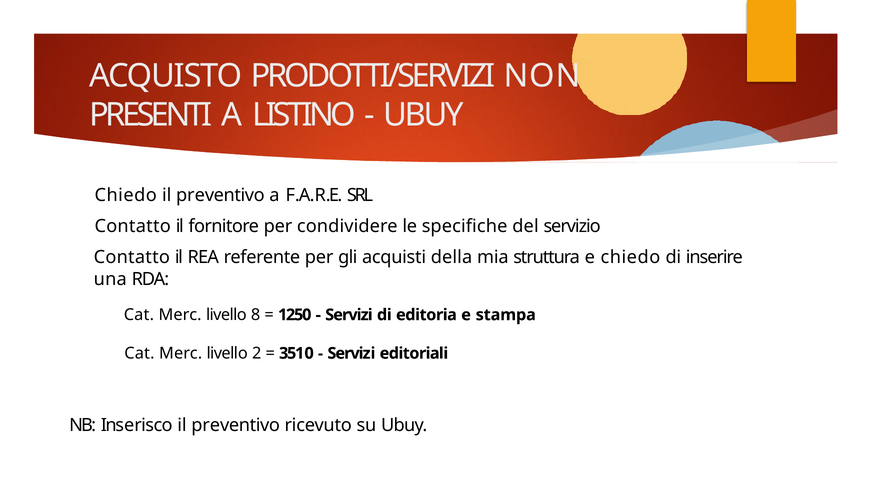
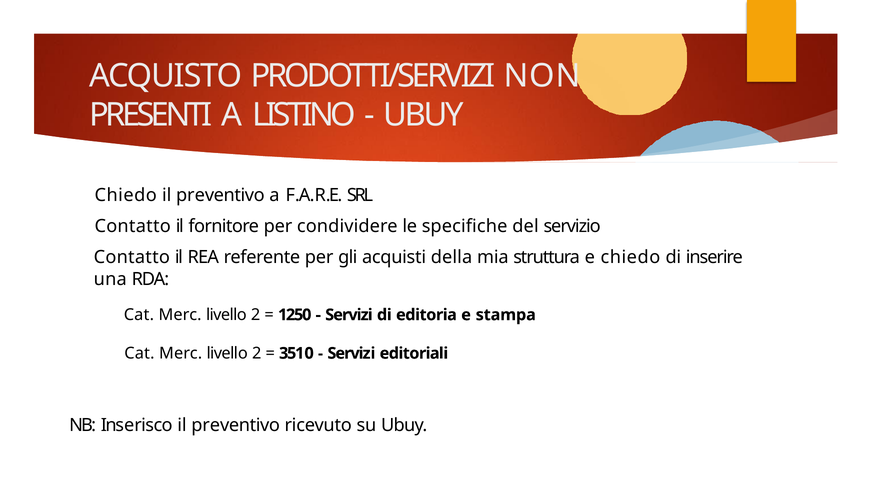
8: 8 -> 2 (256, 315)
